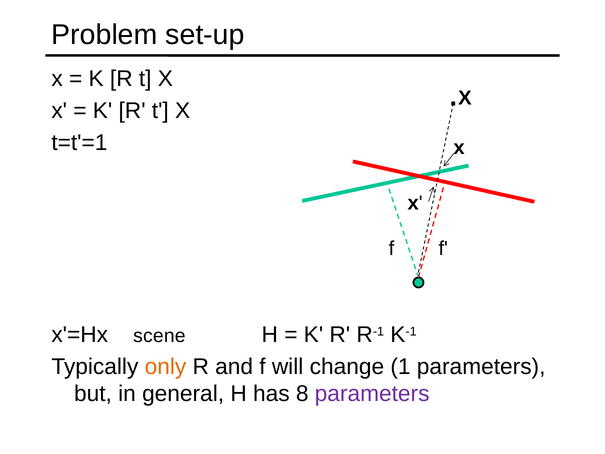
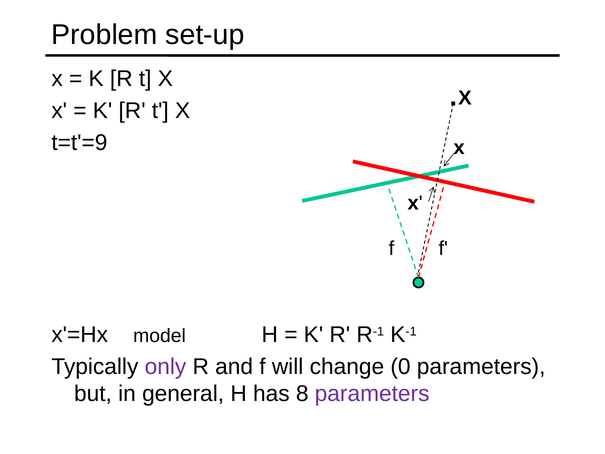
t=t'=1: t=t'=1 -> t=t'=9 (79, 143)
scene: scene -> model (159, 336)
only colour: orange -> purple (165, 366)
1: 1 -> 0 (401, 366)
